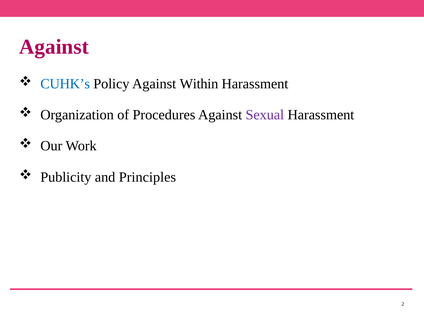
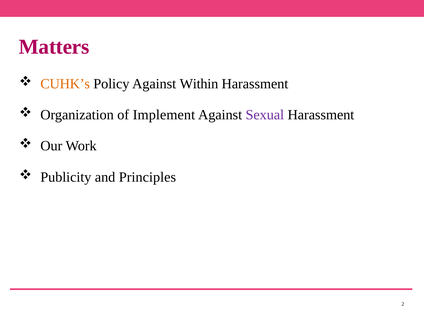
Against: Against -> Matters (54, 47)
CUHK’s colour: blue -> orange (65, 84)
Procedures: Procedures -> Implement (164, 115)
